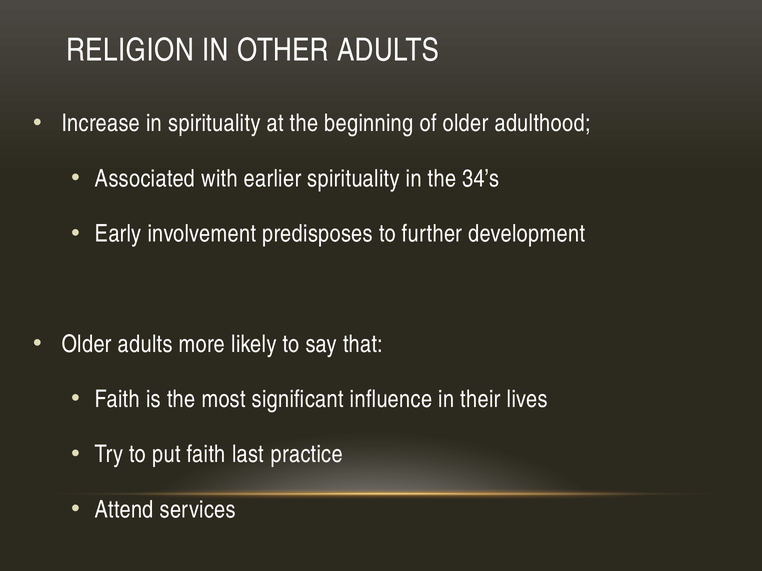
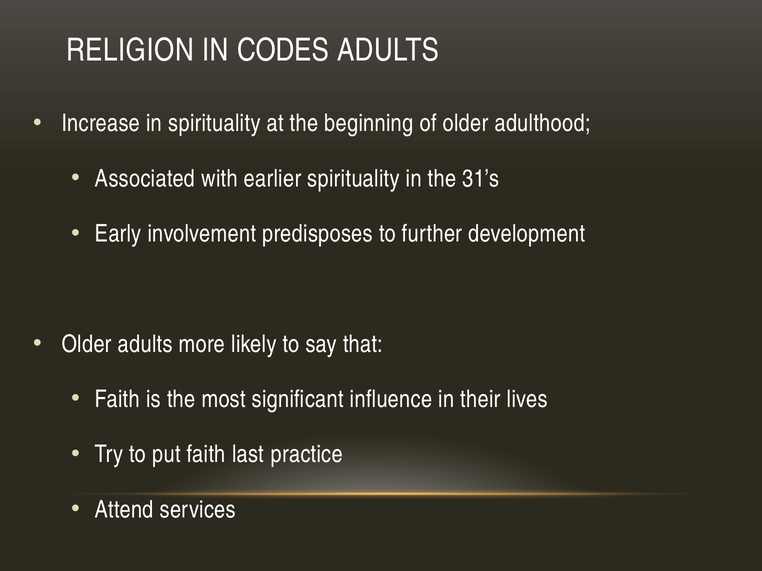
OTHER: OTHER -> CODES (283, 50)
34’s: 34’s -> 31’s (481, 179)
